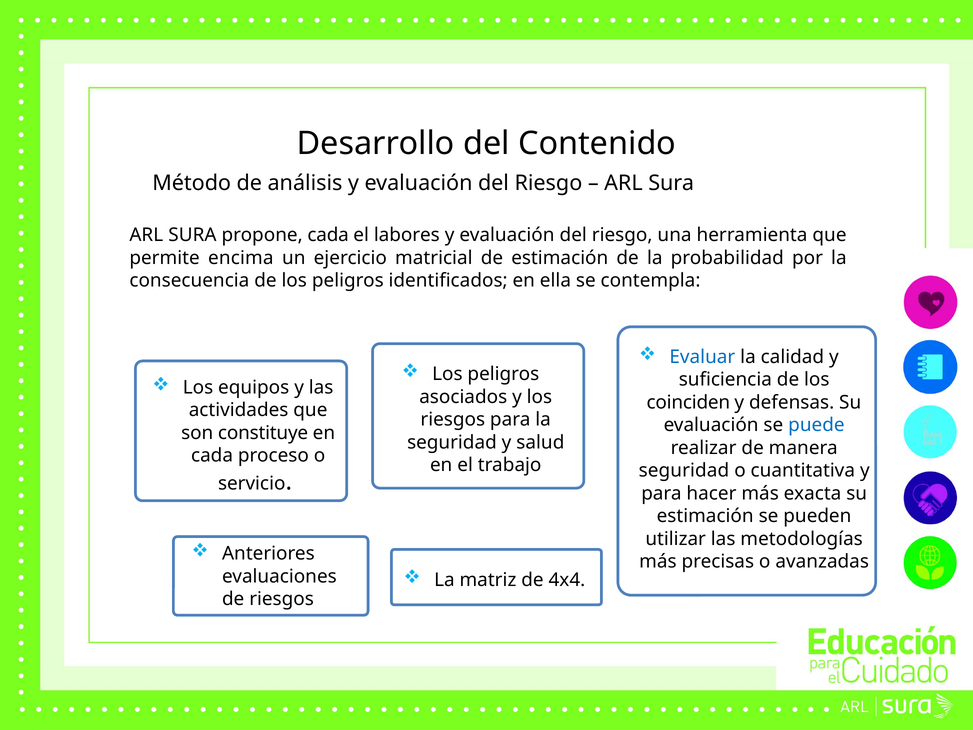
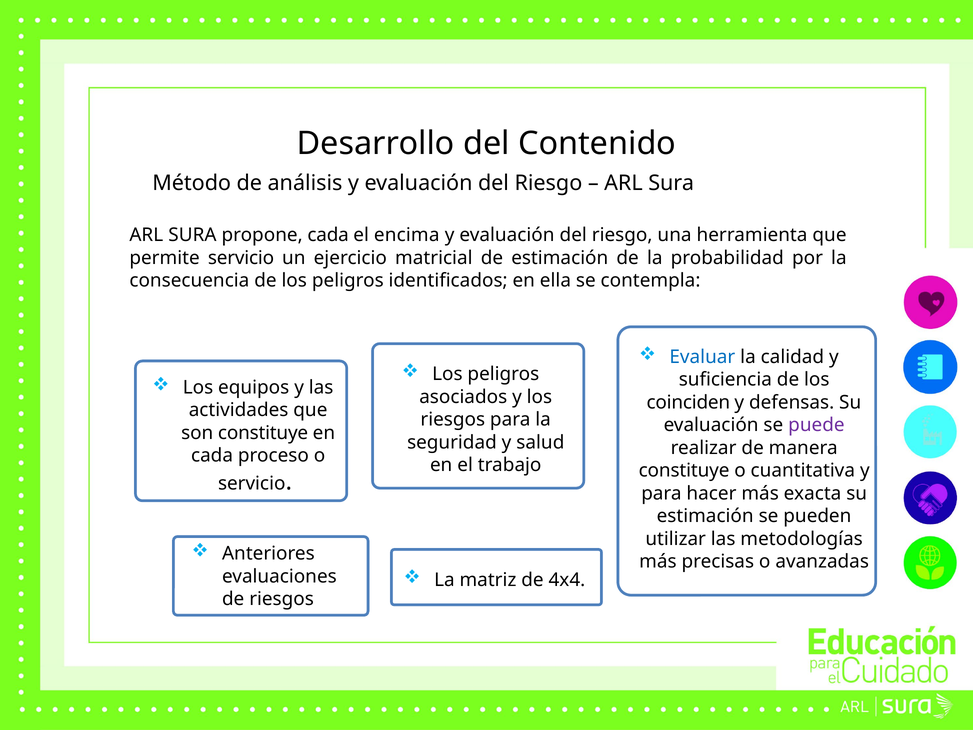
labores: labores -> encima (407, 235)
permite encima: encima -> servicio (241, 258)
puede colour: blue -> purple (816, 425)
seguridad: seguridad -> constituye (684, 470)
